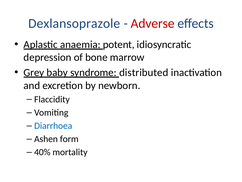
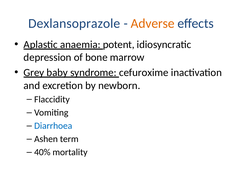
Adverse colour: red -> orange (153, 23)
distributed: distributed -> cefuroxime (144, 72)
form: form -> term (69, 139)
